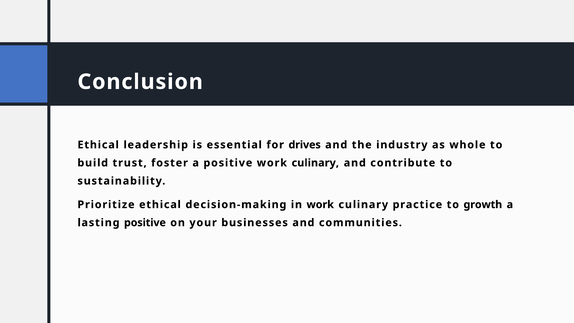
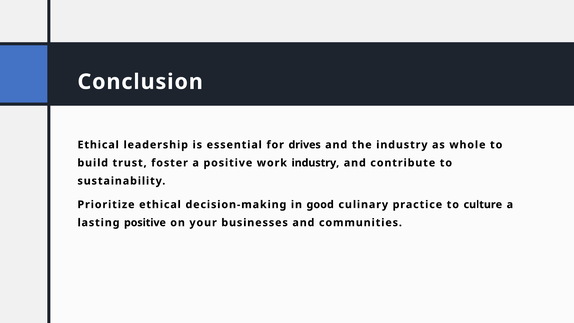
positive work culinary: culinary -> industry (315, 163)
in work: work -> good (320, 205)
growth: growth -> culture (483, 205)
